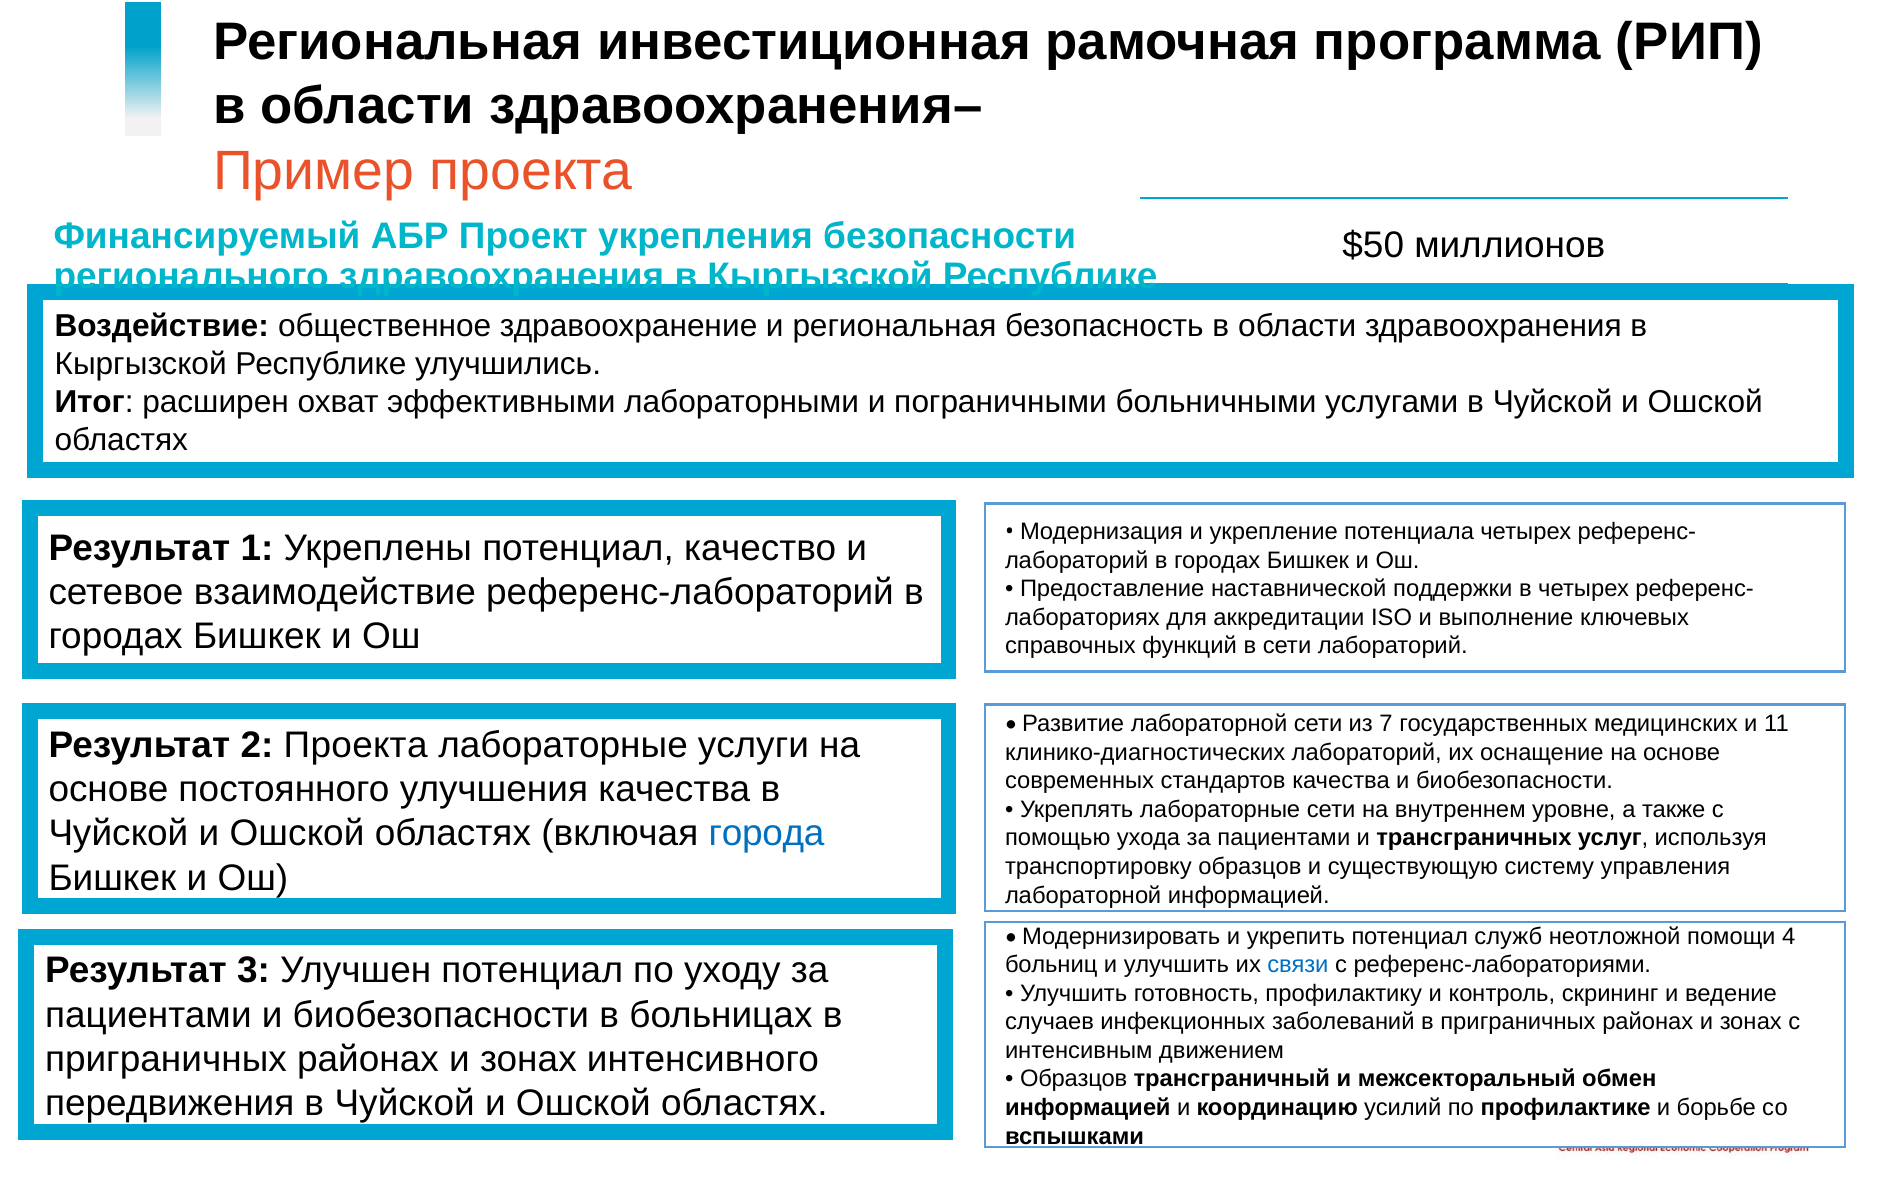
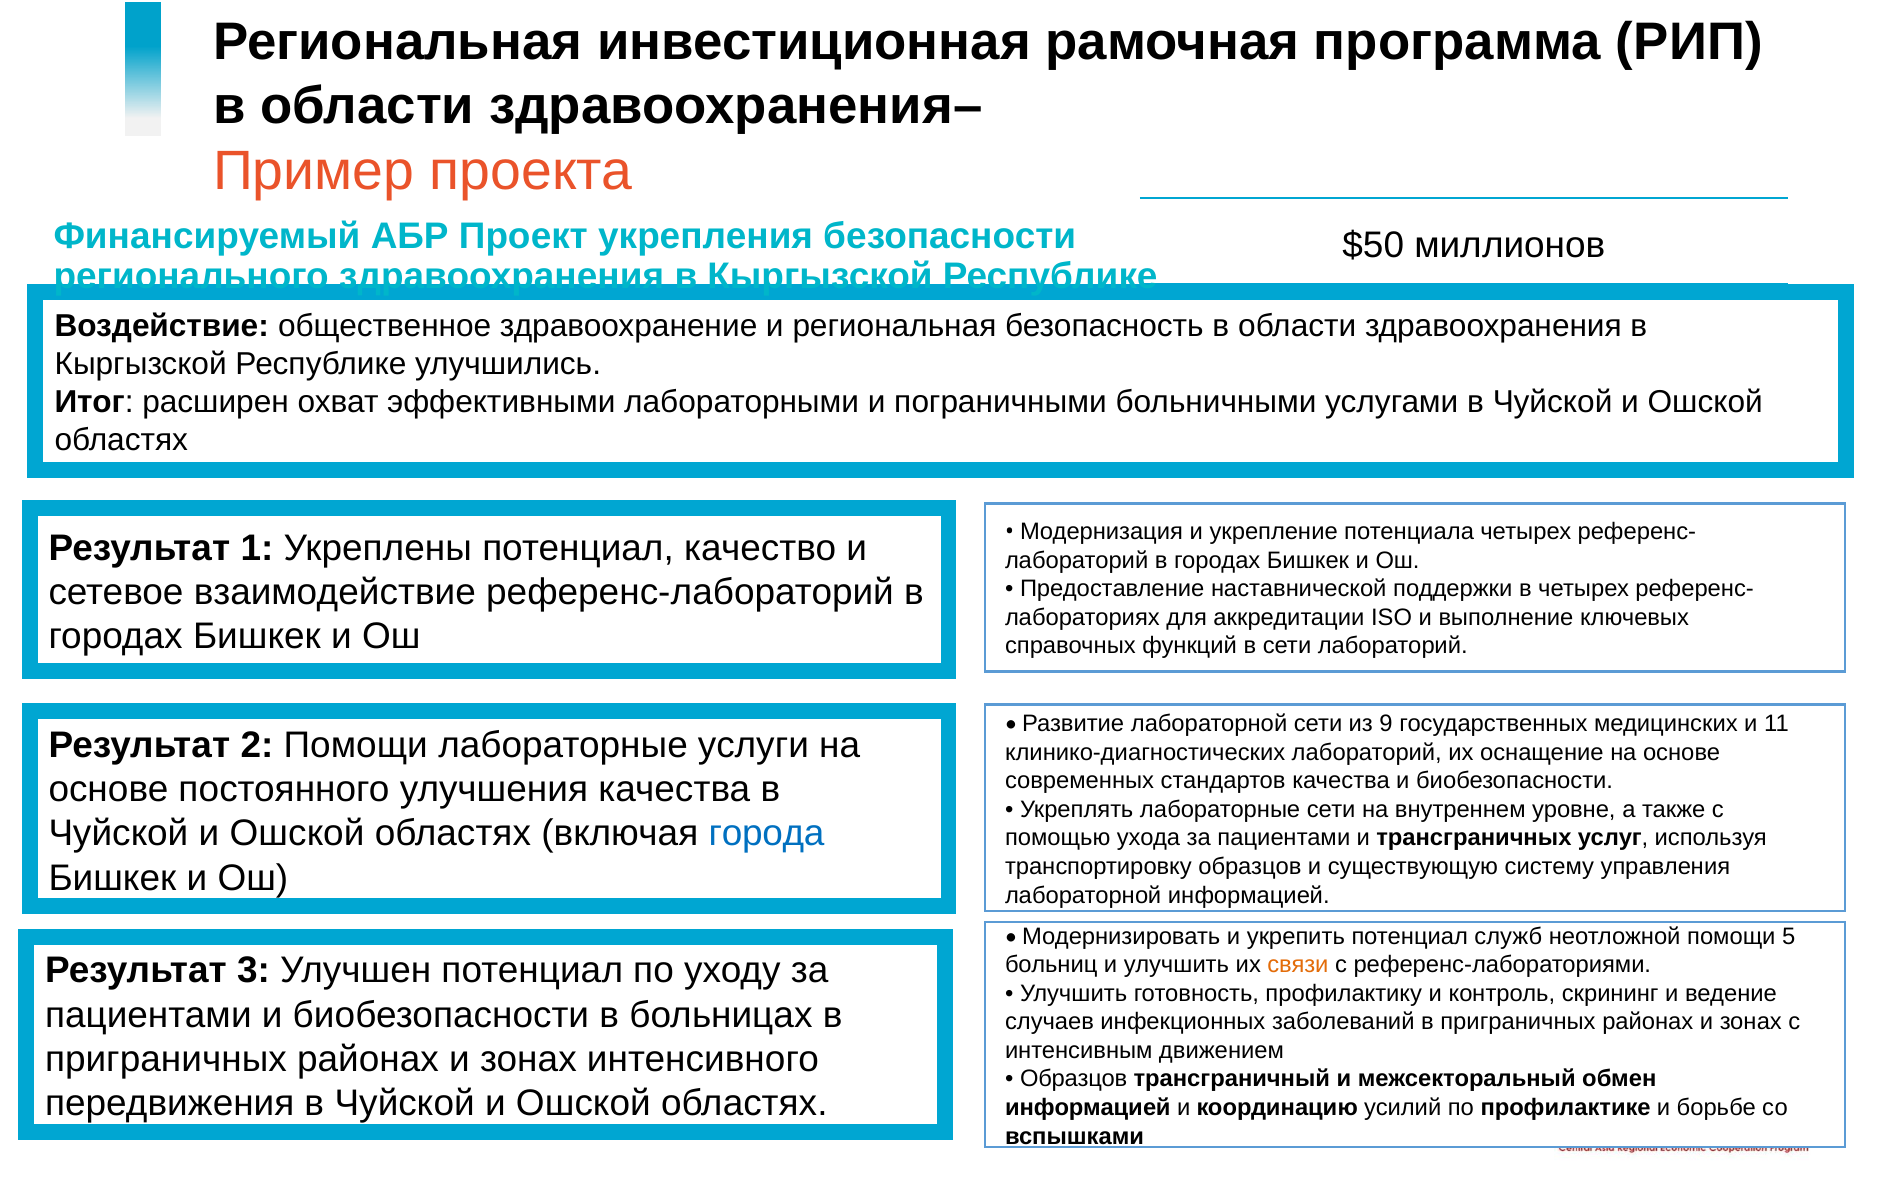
7: 7 -> 9 (1386, 724)
2 Проекта: Проекта -> Помощи (356, 745)
4: 4 -> 5 (1789, 936)
связи colour: blue -> orange (1298, 965)
